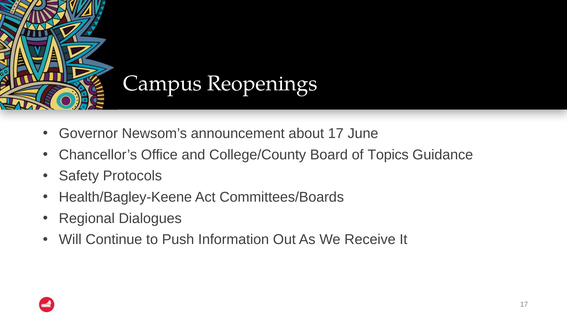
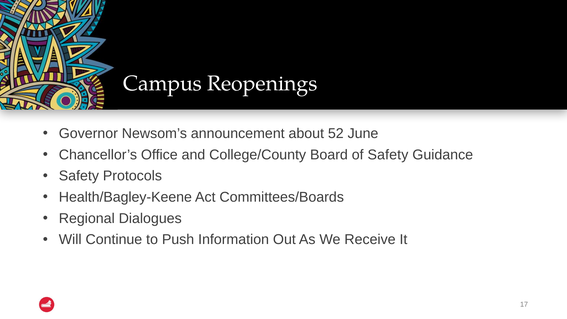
about 17: 17 -> 52 (336, 134)
of Topics: Topics -> Safety (388, 155)
